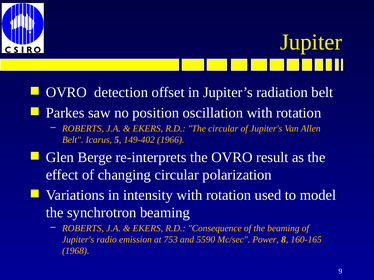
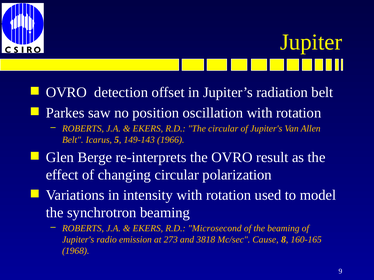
149-402: 149-402 -> 149-143 (139, 140)
Consequence: Consequence -> Microsecond (215, 229)
753: 753 -> 273 (171, 240)
5590: 5590 -> 3818 (206, 240)
Power: Power -> Cause (266, 240)
